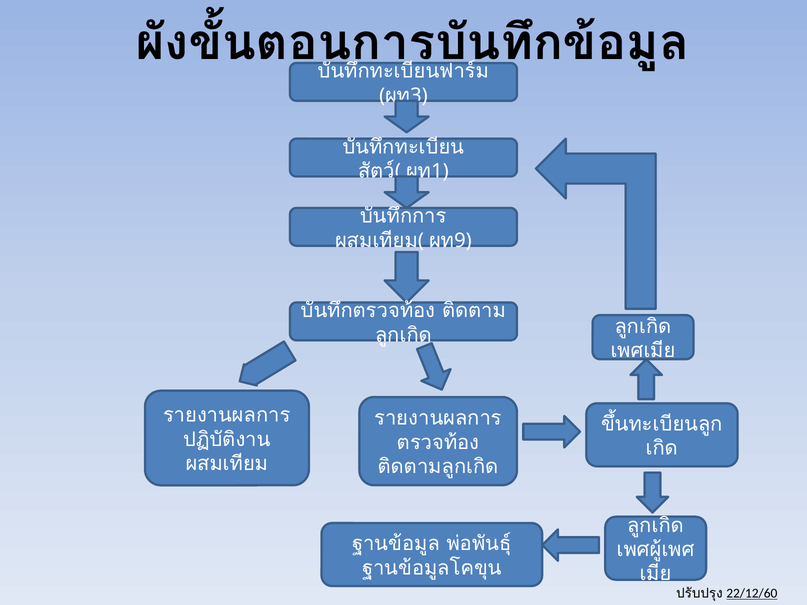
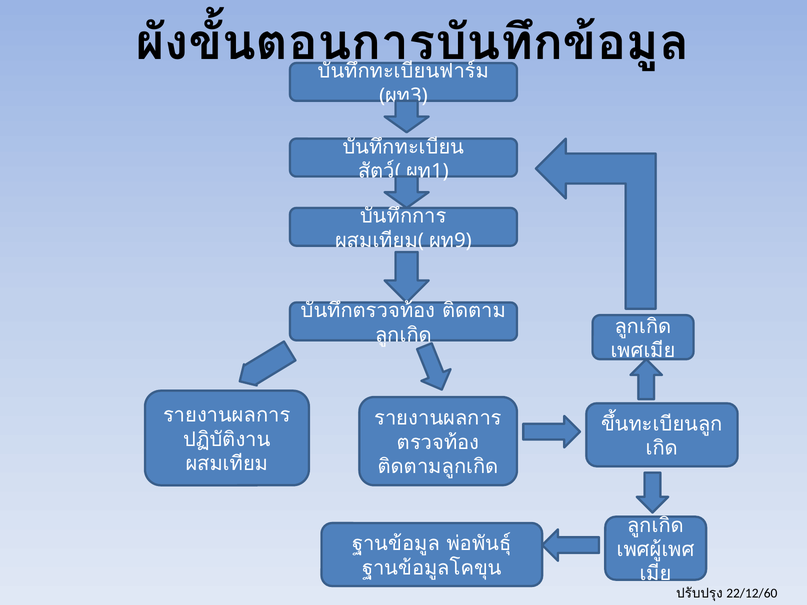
22/12/60 underline: present -> none (752, 594)
